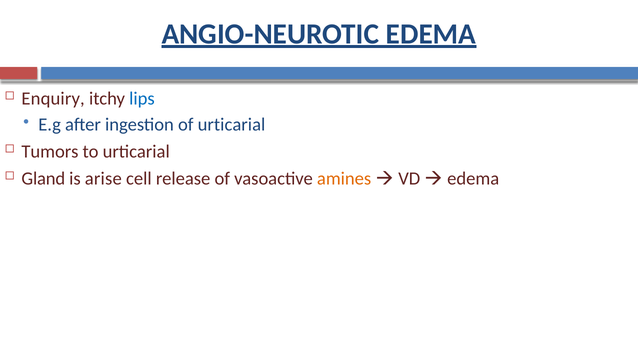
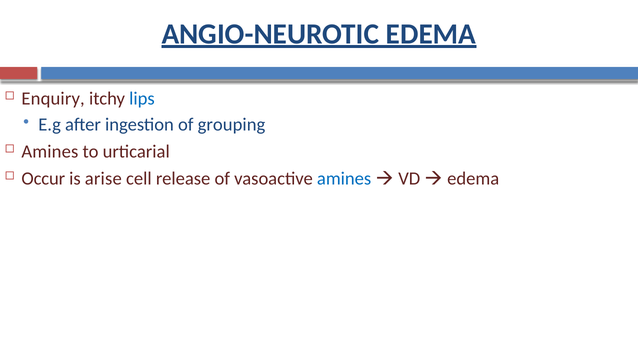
of urticarial: urticarial -> grouping (232, 125)
Tumors: Tumors -> Amines (50, 152)
Gland: Gland -> Occur (43, 179)
amines colour: orange -> blue (344, 179)
